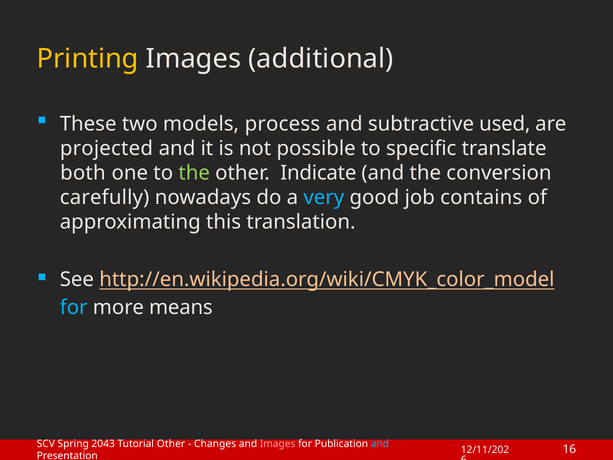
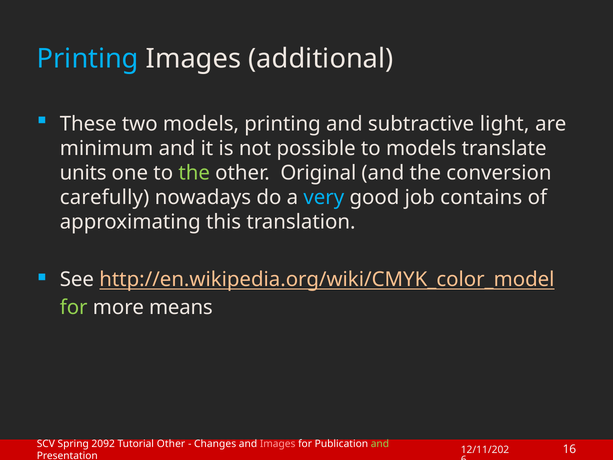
Printing colour: yellow -> light blue (88, 59)
models process: process -> printing (283, 124)
used: used -> light (505, 124)
projected: projected -> minimum (107, 149)
to specific: specific -> models (421, 149)
both: both -> units (83, 173)
Indicate: Indicate -> Original (318, 173)
for colour: light blue -> light green (74, 307)
2043: 2043 -> 2092 (103, 444)
and colour: light blue -> light green (380, 444)
